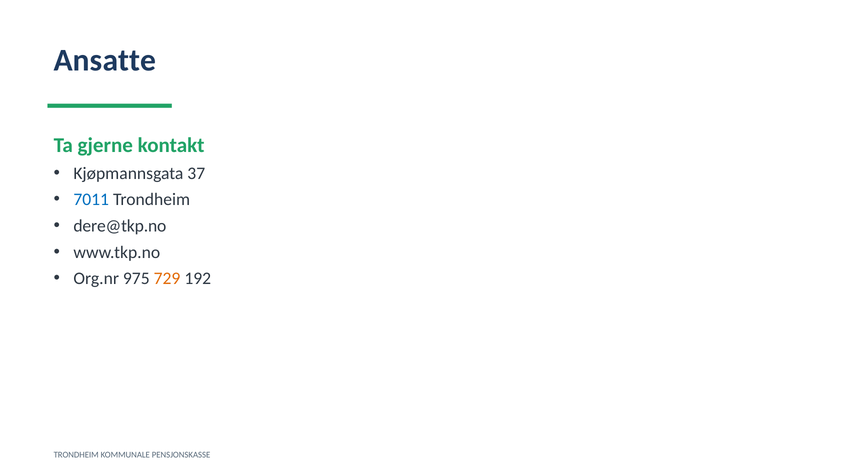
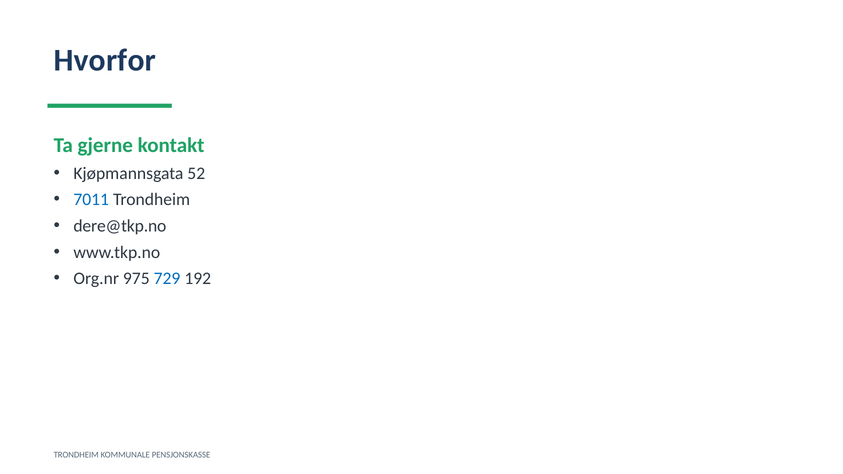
Ansatte: Ansatte -> Hvorfor (105, 60)
37: 37 -> 52 (196, 173)
729 colour: orange -> blue (167, 279)
